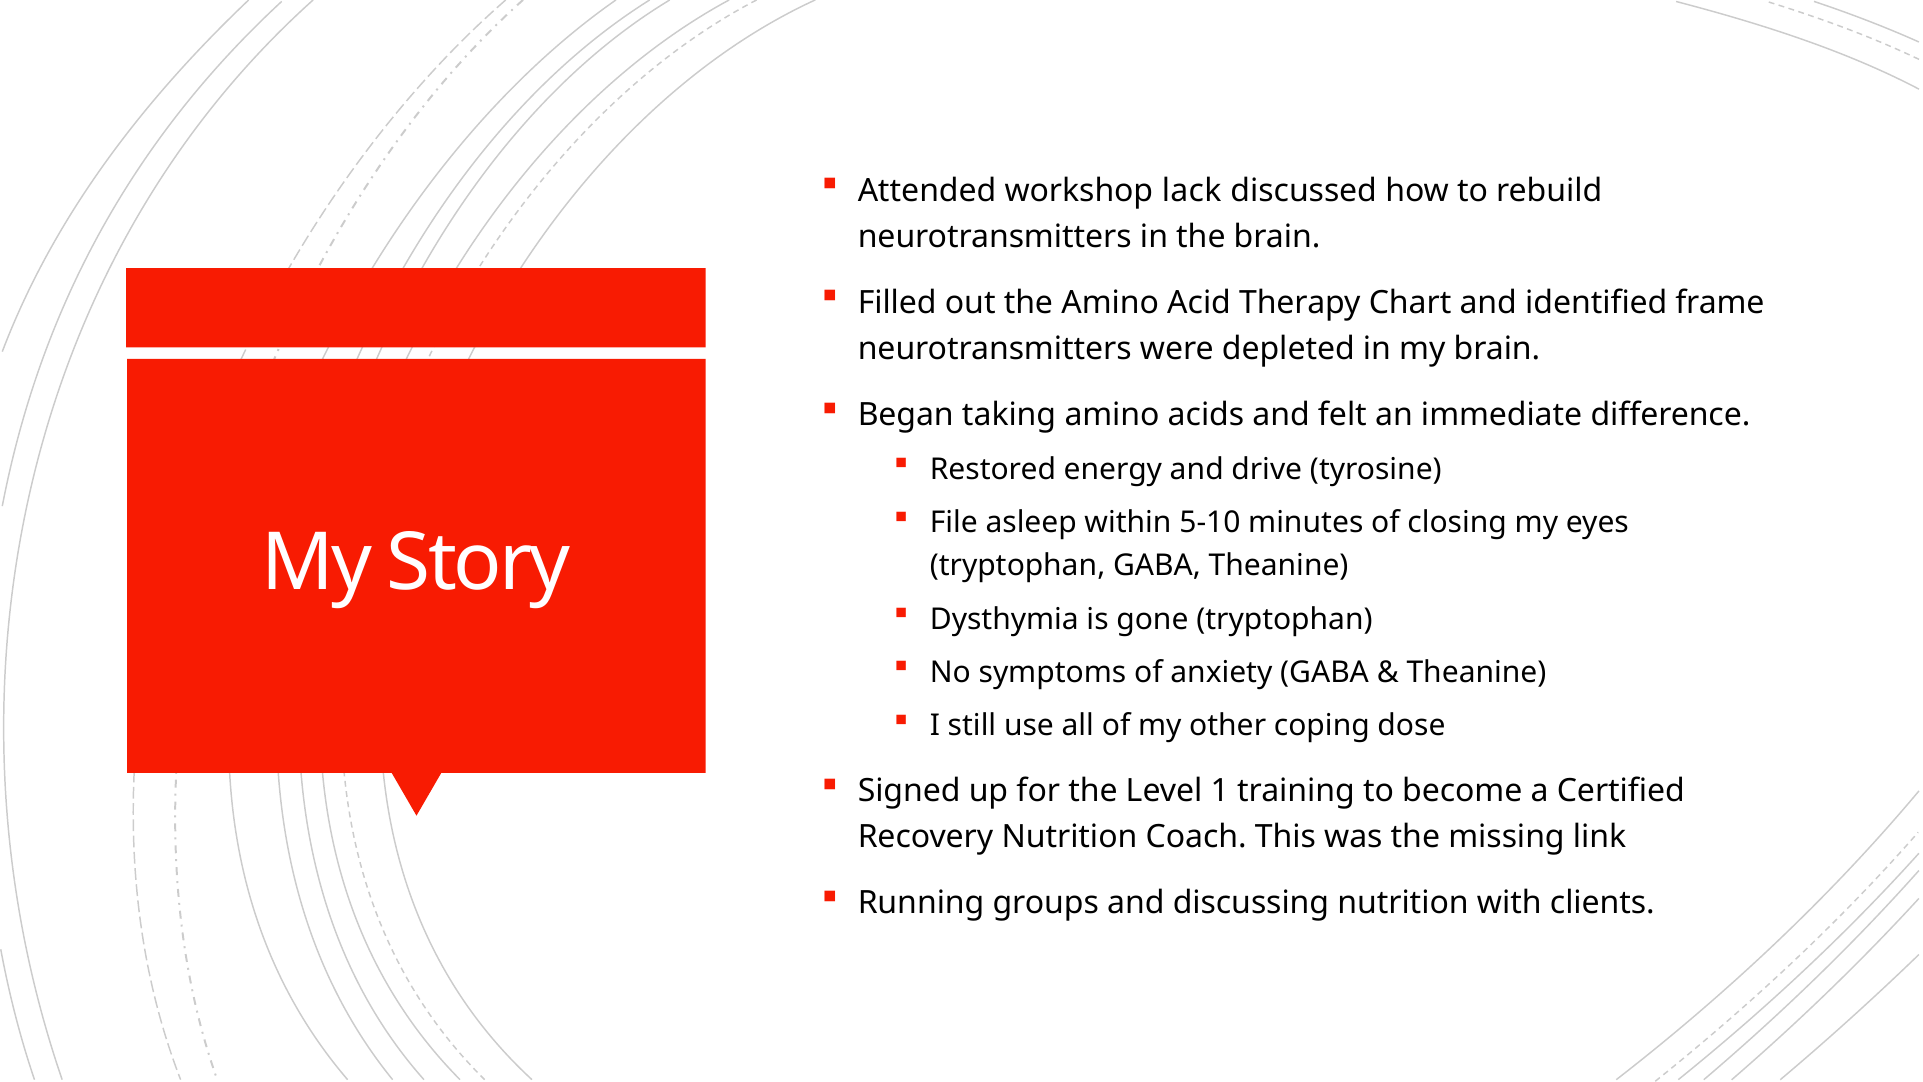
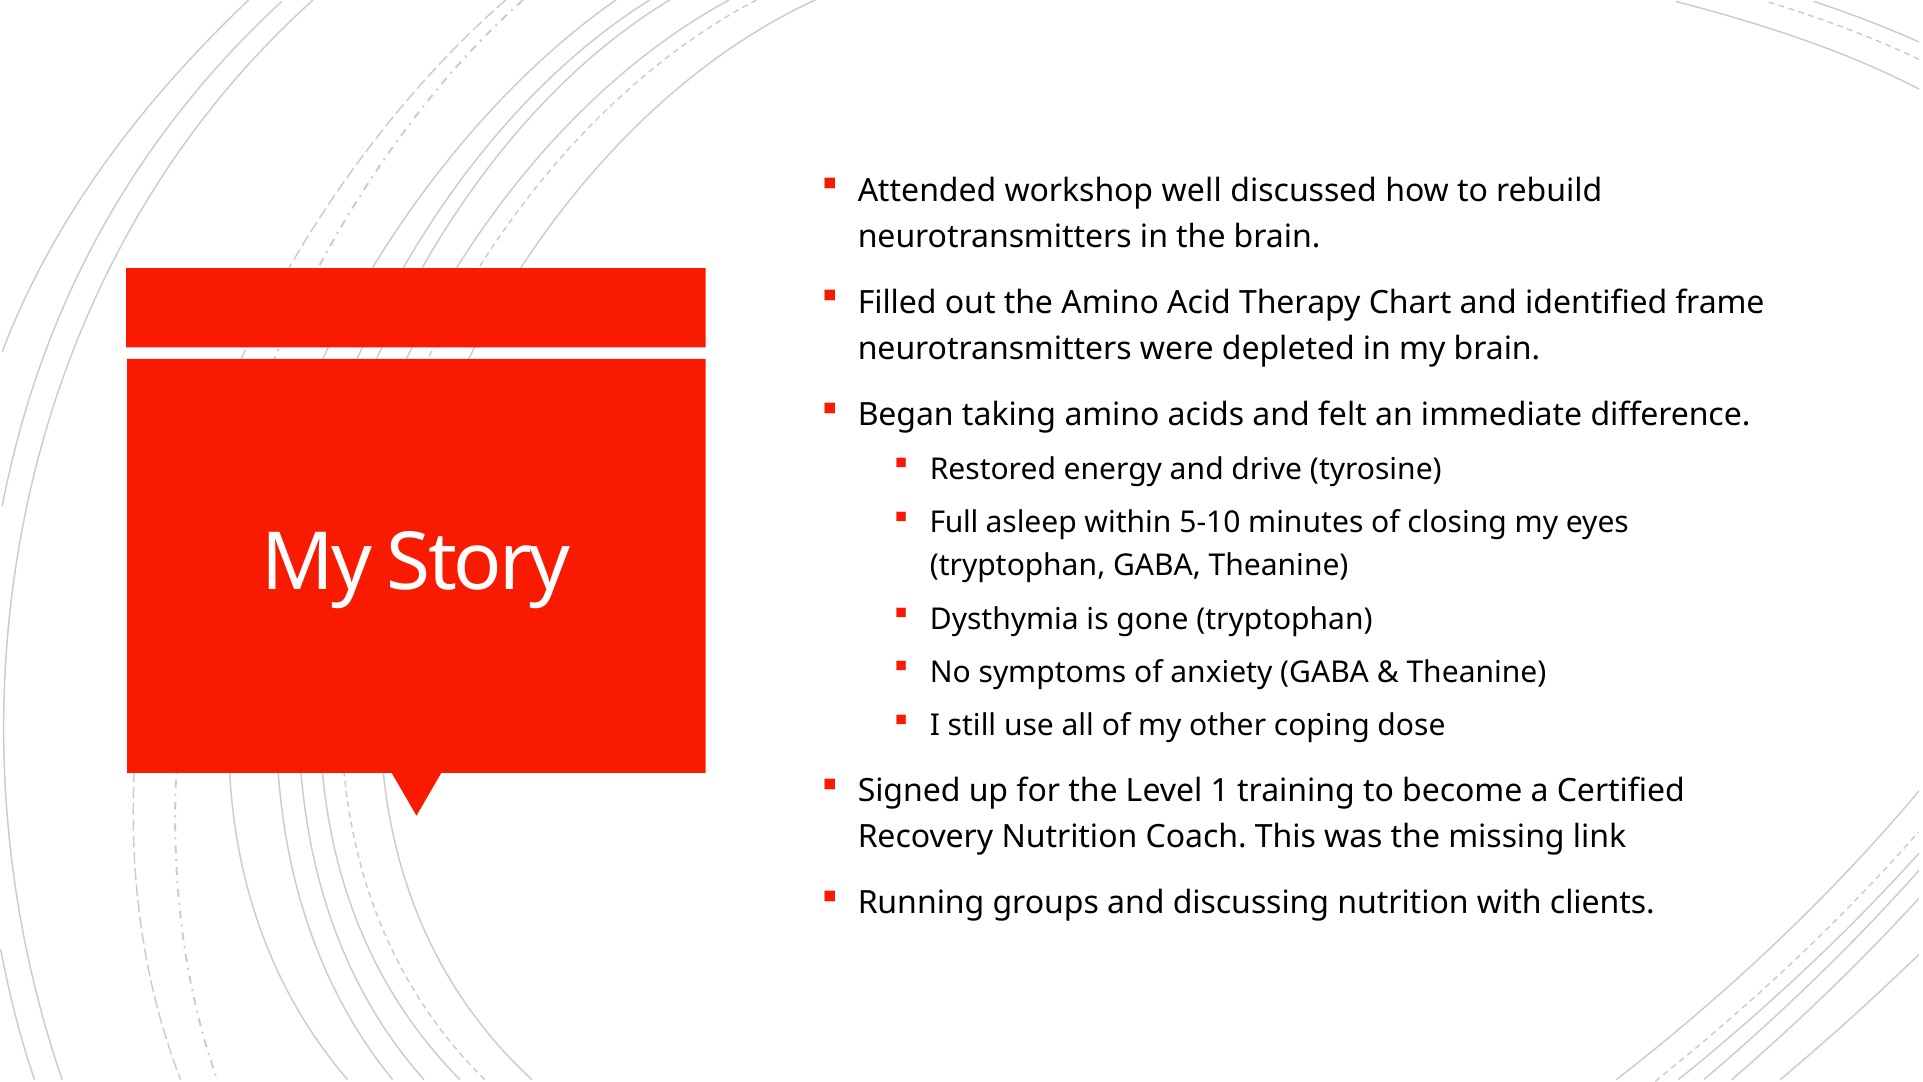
lack: lack -> well (1192, 190)
File: File -> Full (954, 522)
